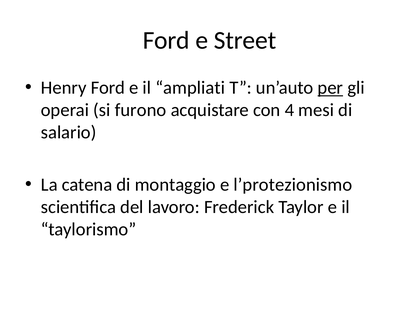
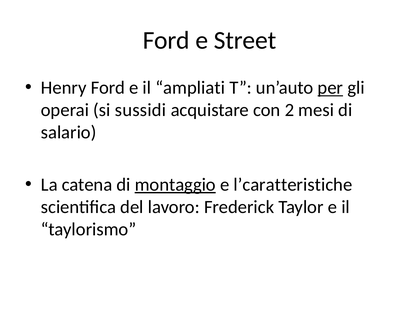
furono: furono -> sussidi (140, 110)
4: 4 -> 2 (289, 110)
montaggio underline: none -> present (175, 185)
l’protezionismo: l’protezionismo -> l’caratteristiche (293, 185)
